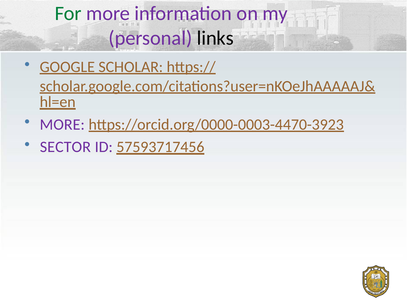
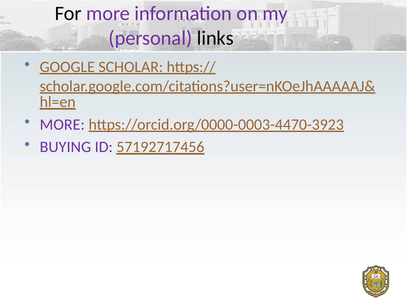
For colour: green -> black (68, 14)
SECTOR: SECTOR -> BUYING (65, 147)
57593717456: 57593717456 -> 57192717456 (160, 147)
